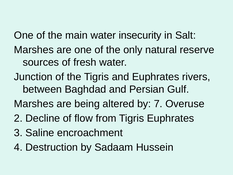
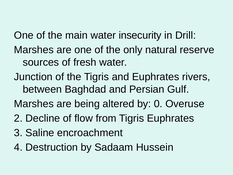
Salt: Salt -> Drill (186, 35)
7: 7 -> 0 (158, 104)
